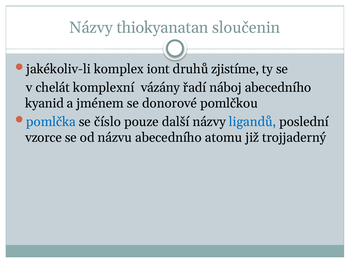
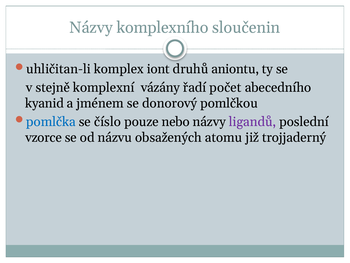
thiokyanatan: thiokyanatan -> komplexního (162, 28)
jakékoliv-li: jakékoliv-li -> uhličitan-li (58, 69)
zjistíme: zjistíme -> aniontu (235, 69)
chelát: chelát -> stejně (53, 87)
náboj: náboj -> počet (225, 87)
donorové: donorové -> donorový (170, 103)
další: další -> nebo (176, 122)
ligandů colour: blue -> purple (253, 122)
názvu abecedního: abecedního -> obsažených (168, 137)
